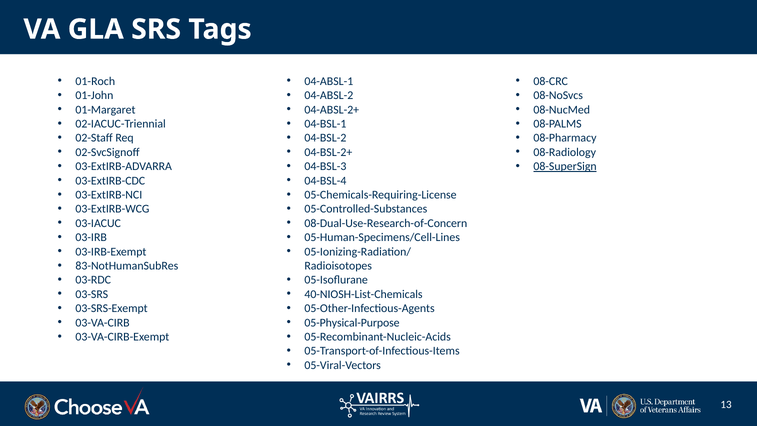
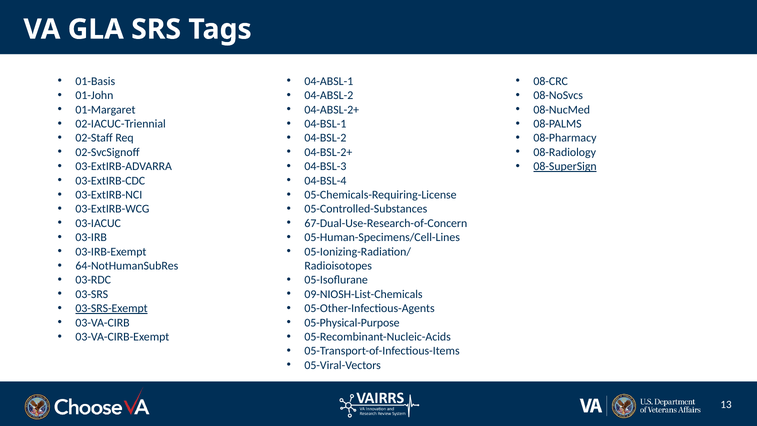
01-Roch: 01-Roch -> 01-Basis (95, 81)
08-Dual-Use-Research-of-Concern: 08-Dual-Use-Research-of-Concern -> 67-Dual-Use-Research-of-Concern (386, 223)
83-NotHumanSubRes: 83-NotHumanSubRes -> 64-NotHumanSubRes (127, 266)
40-NIOSH-List-Chemicals: 40-NIOSH-List-Chemicals -> 09-NIOSH-List-Chemicals (364, 294)
03-SRS-Exempt underline: none -> present (112, 308)
